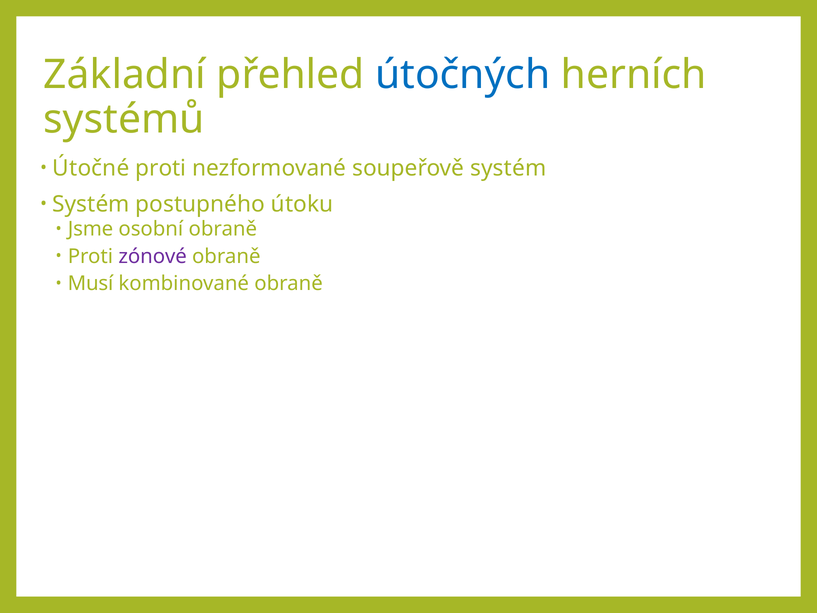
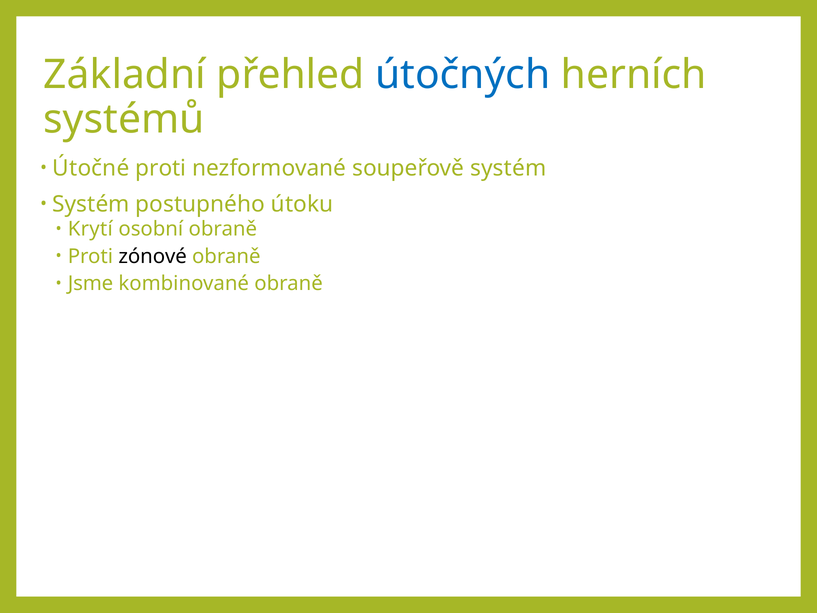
Jsme: Jsme -> Krytí (90, 229)
zónové colour: purple -> black (153, 256)
Musí: Musí -> Jsme (91, 283)
